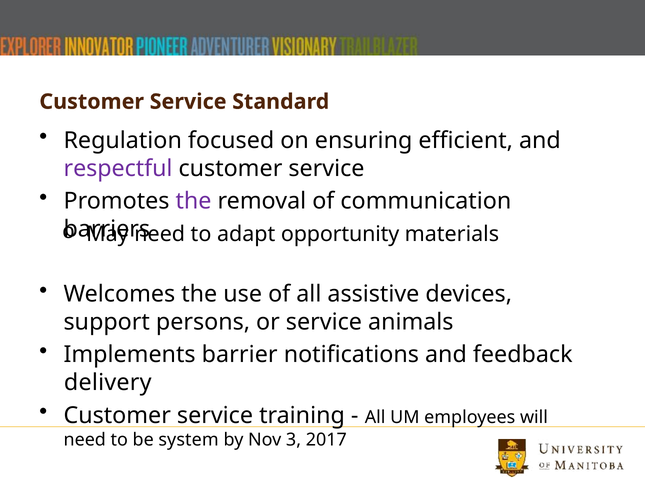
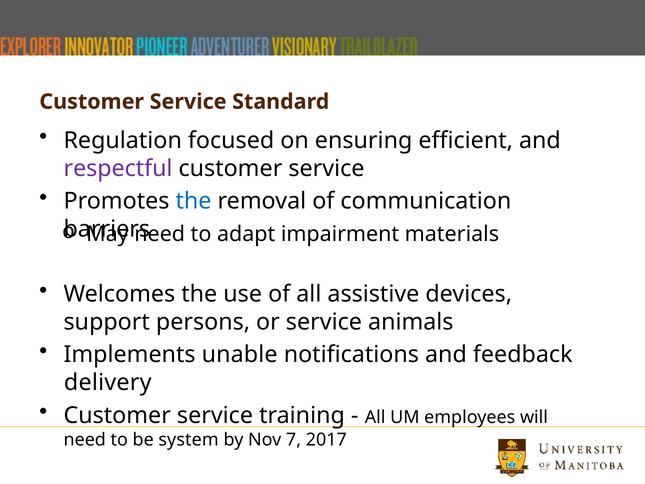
the colour: purple -> blue (194, 201)
opportunity: opportunity -> impairment (340, 234)
barrier: barrier -> unable (240, 355)
3: 3 -> 7 (294, 439)
